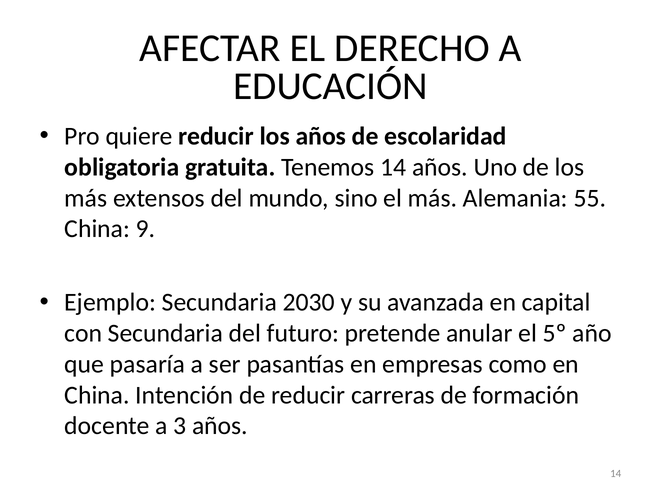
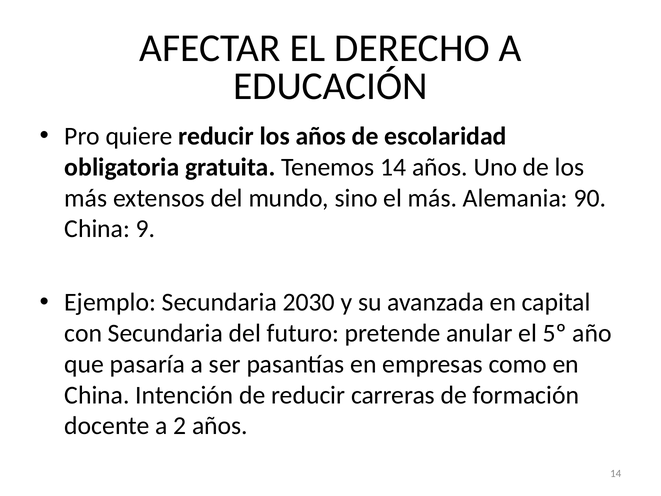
55: 55 -> 90 (590, 198)
3: 3 -> 2 (180, 426)
